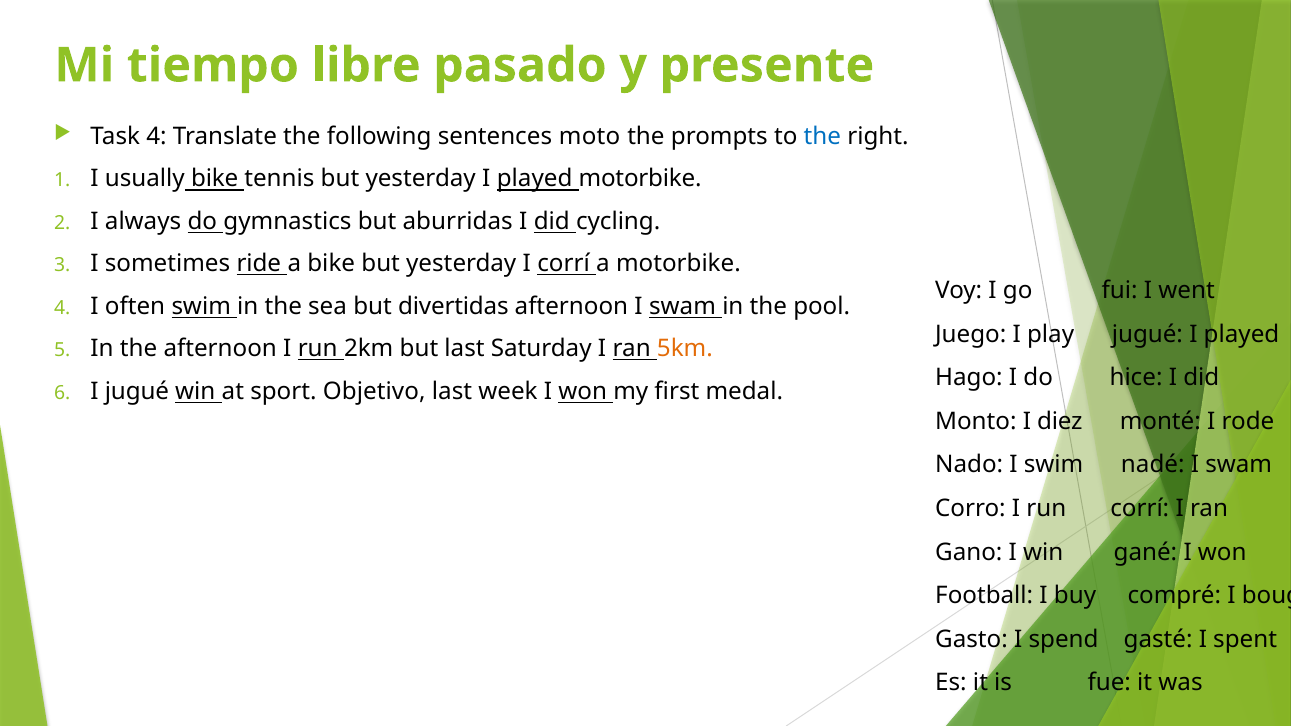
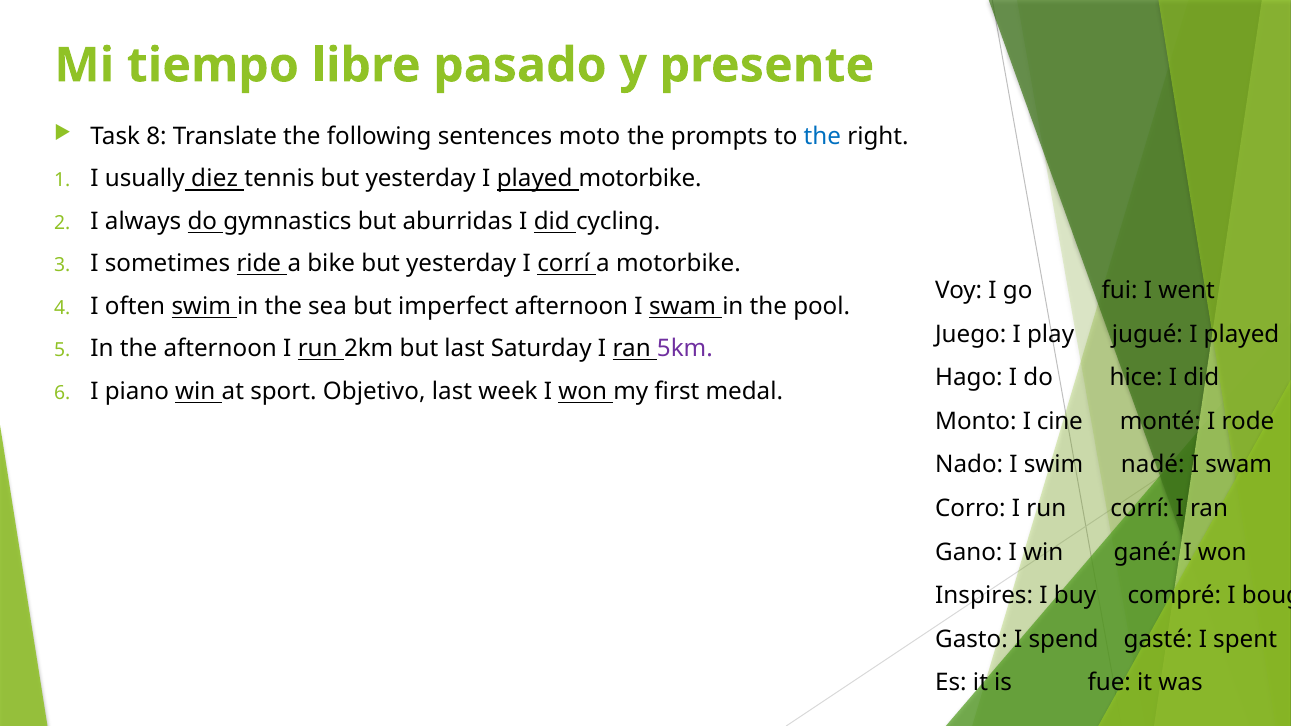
Task 4: 4 -> 8 (156, 136)
usually bike: bike -> diez (215, 179)
divertidas: divertidas -> imperfect (453, 306)
5km colour: orange -> purple (685, 349)
I jugué: jugué -> piano (137, 392)
diez: diez -> cine (1060, 421)
Football: Football -> Inspires (984, 596)
